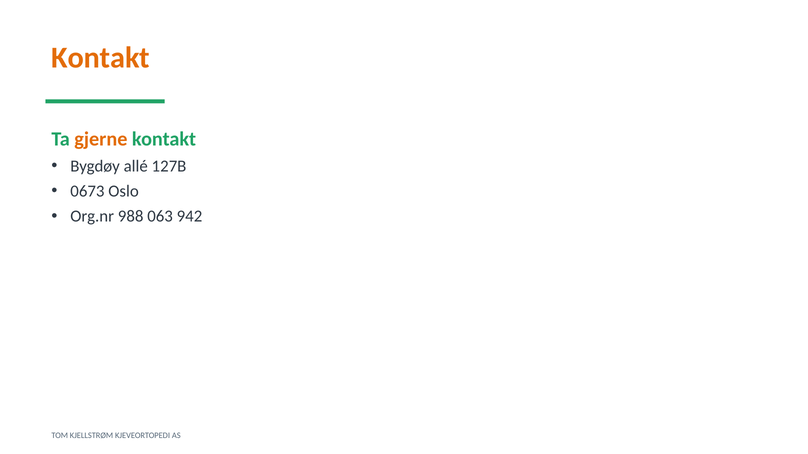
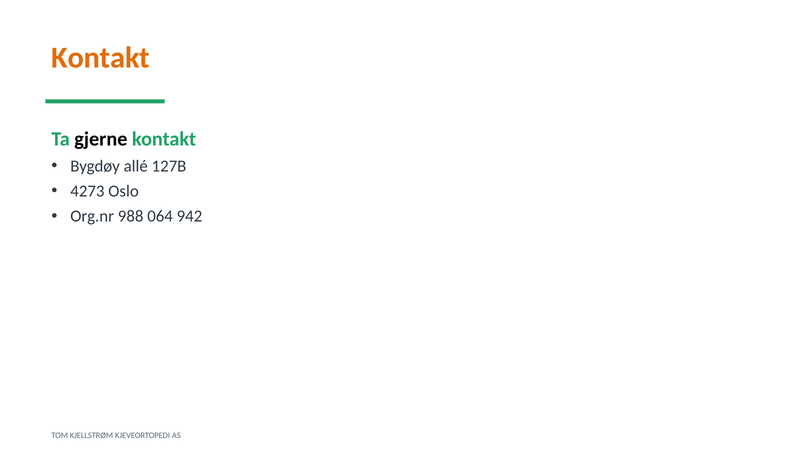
gjerne colour: orange -> black (101, 139)
0673: 0673 -> 4273 (87, 191)
063: 063 -> 064 (160, 217)
